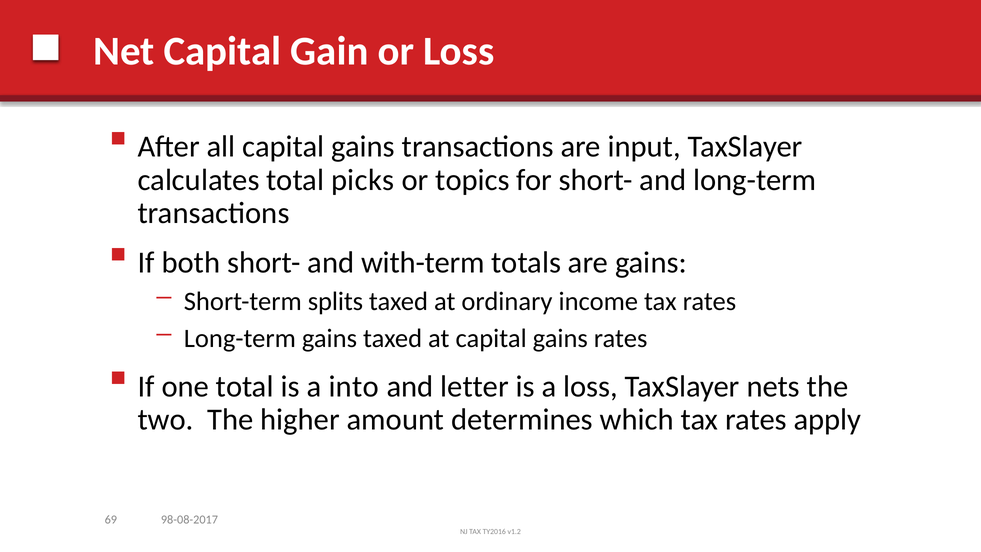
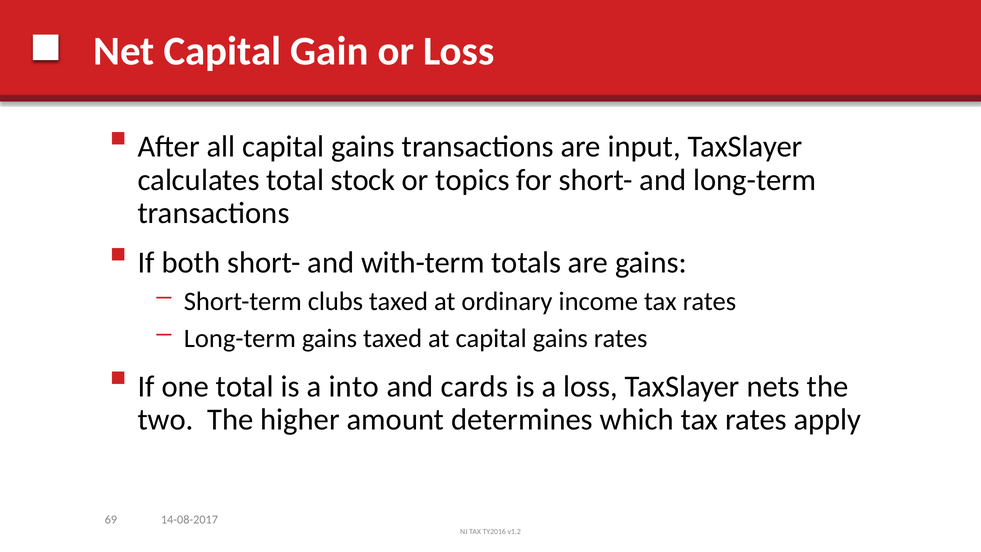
picks: picks -> stock (363, 180)
splits: splits -> clubs (335, 301)
letter: letter -> cards (474, 386)
98-08-2017: 98-08-2017 -> 14-08-2017 (189, 520)
